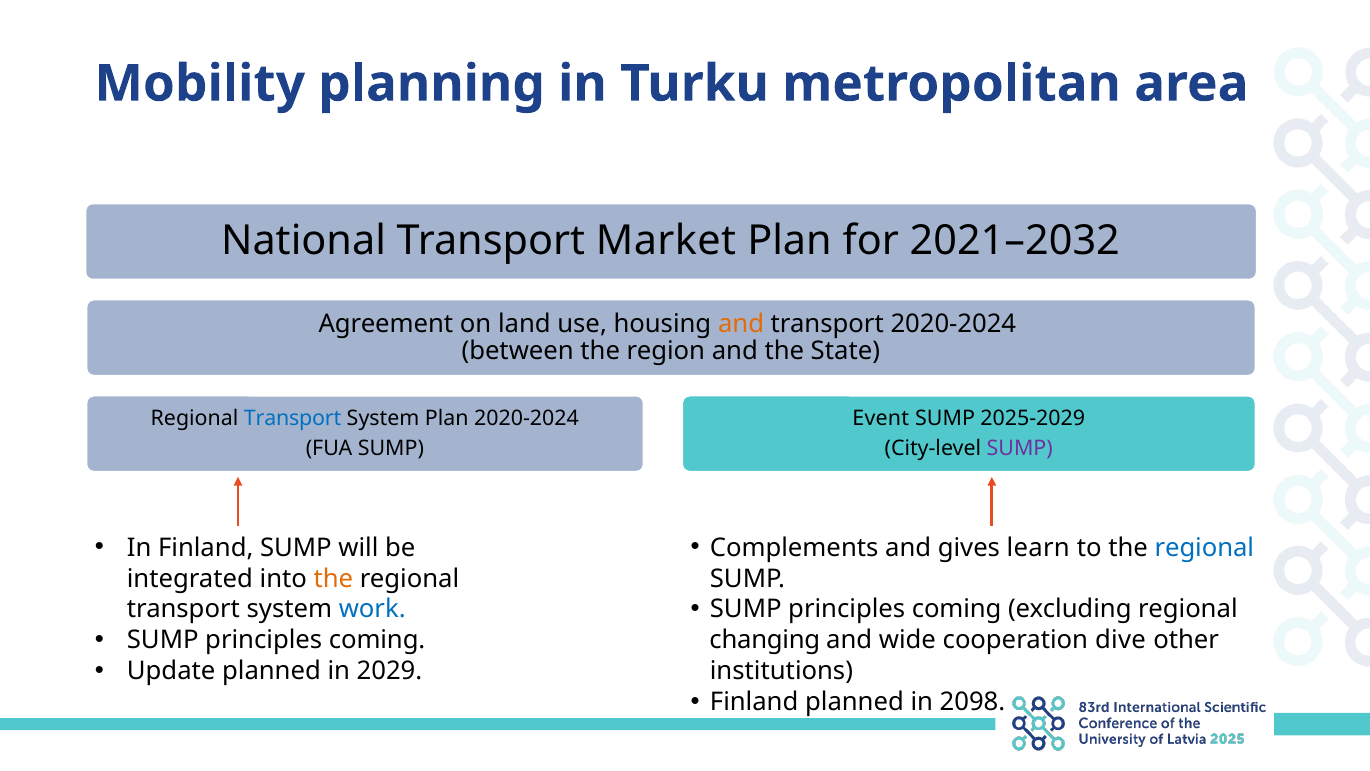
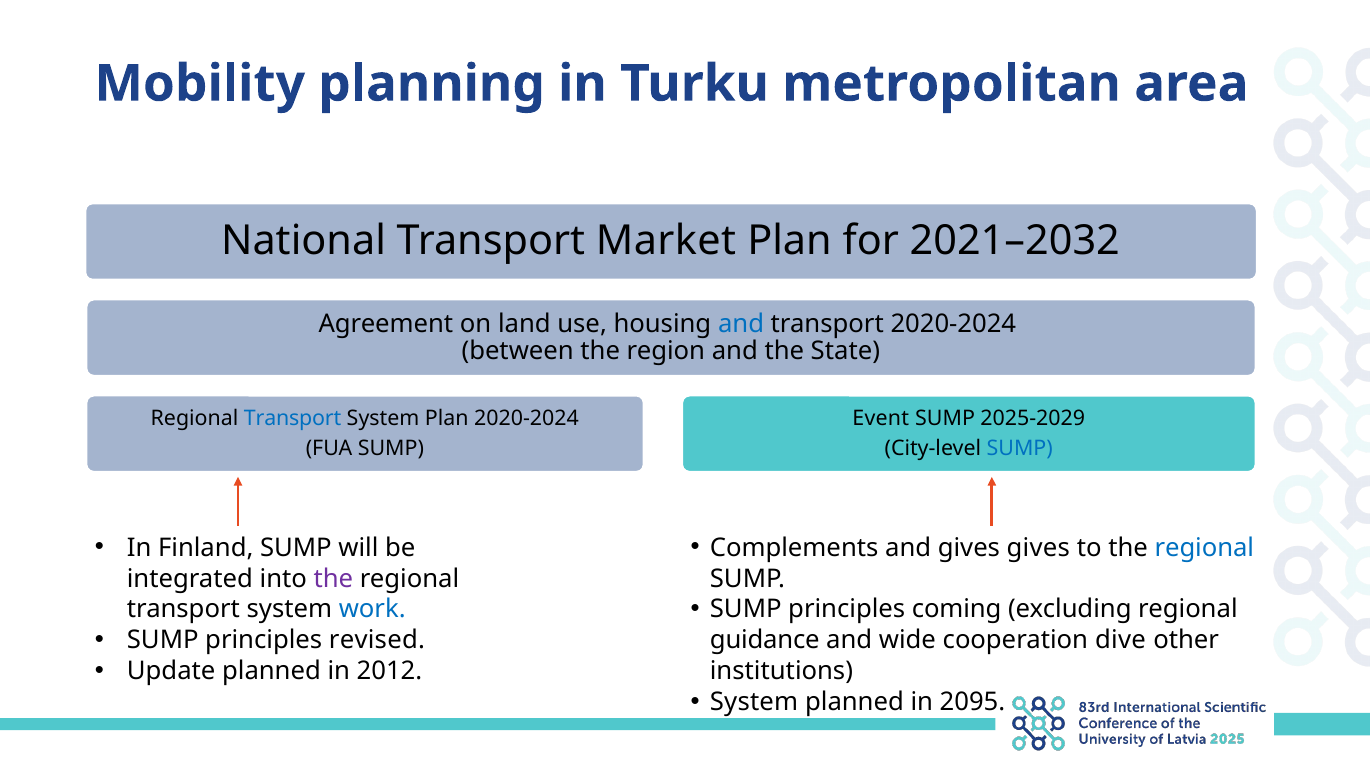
and colour: orange -> blue (741, 323)
SUMP colour: purple -> blue (1020, 449)
gives learn: learn -> gives (1038, 548)
the colour: orange -> purple (333, 578)
coming: coming -> revised (377, 640)
changing: changing -> guidance (765, 640)
2029: 2029 -> 2012 (389, 671)
Finland: Finland -> System (754, 702)
2098: 2098 -> 2095 (972, 702)
